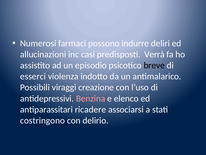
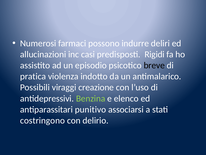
Verrà: Verrà -> Rigidi (155, 54)
esserci: esserci -> pratica (33, 76)
Benzina colour: pink -> light green (91, 98)
ricadere: ricadere -> punitivo (90, 109)
